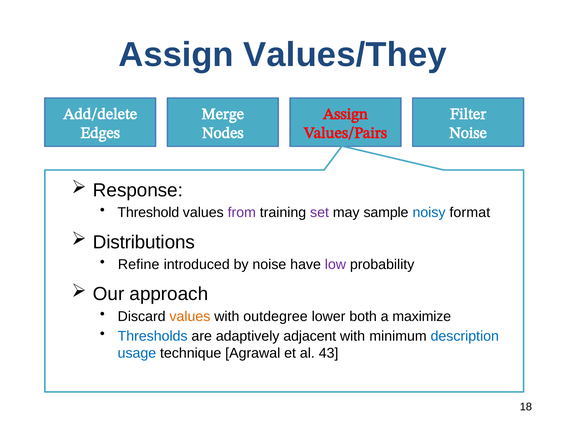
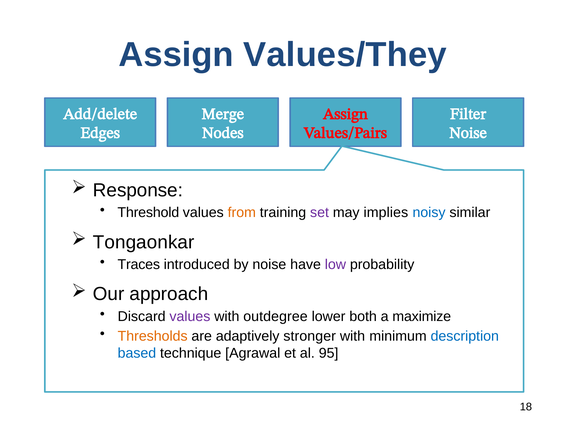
from colour: purple -> orange (242, 212)
sample: sample -> implies (386, 212)
format: format -> similar (470, 212)
Distributions: Distributions -> Tongaonkar (144, 242)
Refine: Refine -> Traces (139, 264)
values colour: orange -> purple (190, 316)
Thresholds colour: blue -> orange (153, 336)
adjacent: adjacent -> stronger (310, 336)
usage: usage -> based (137, 353)
43: 43 -> 95 (329, 353)
